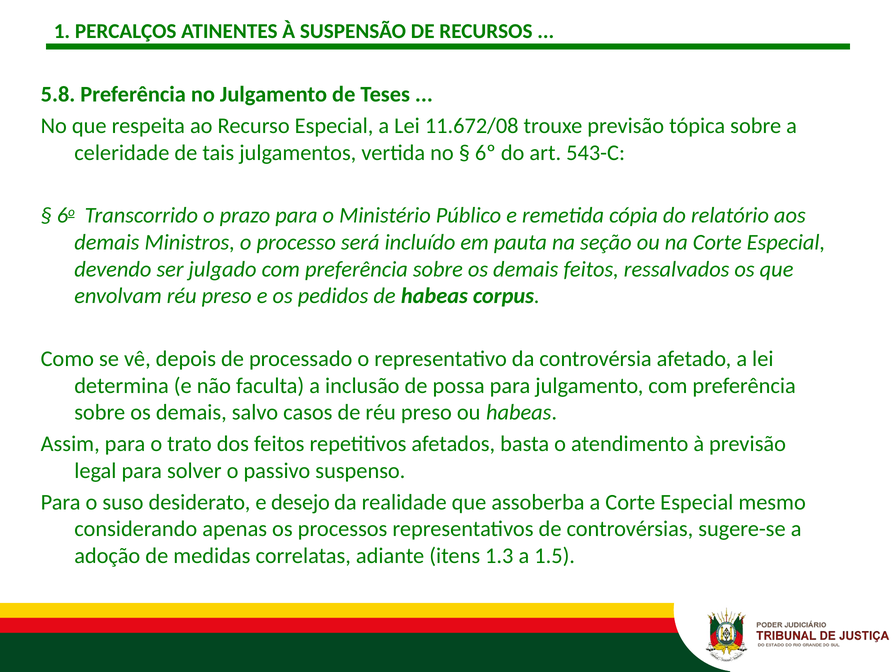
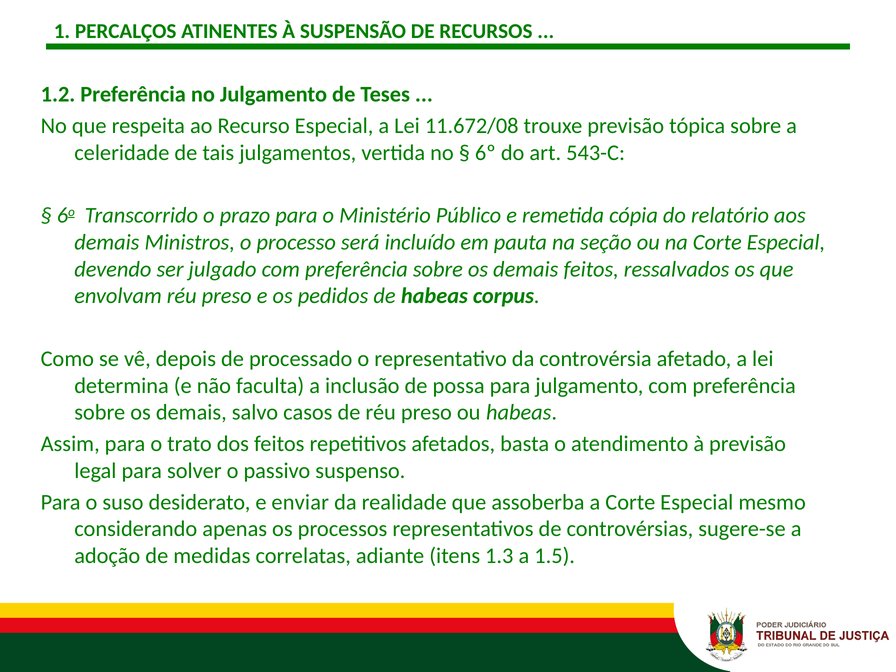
5.8: 5.8 -> 1.2 (58, 94)
desejo: desejo -> enviar (300, 502)
